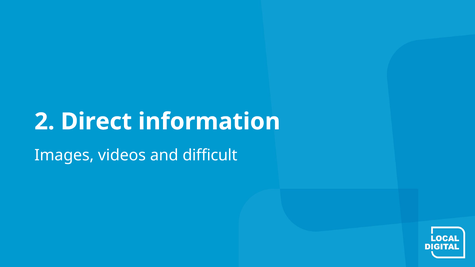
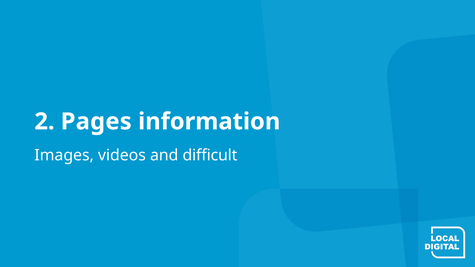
Direct: Direct -> Pages (96, 122)
